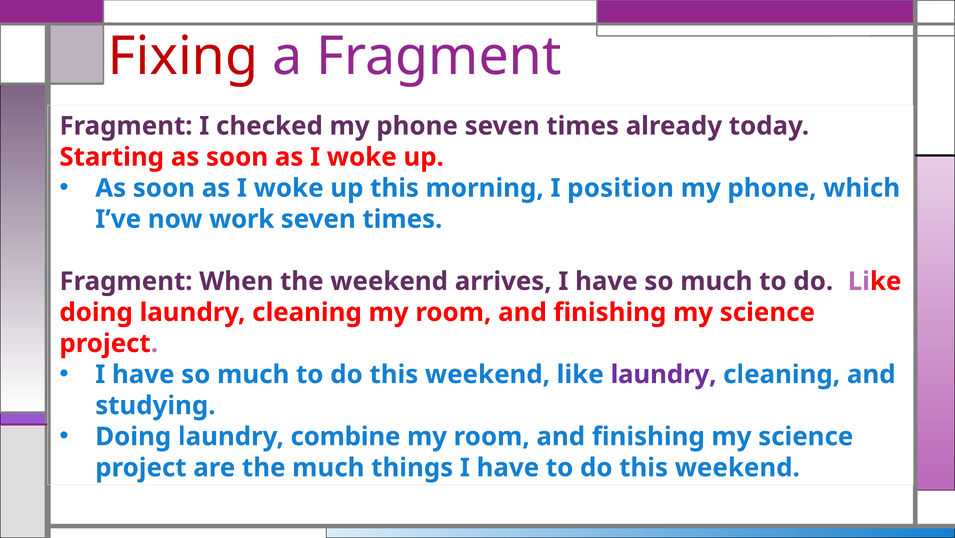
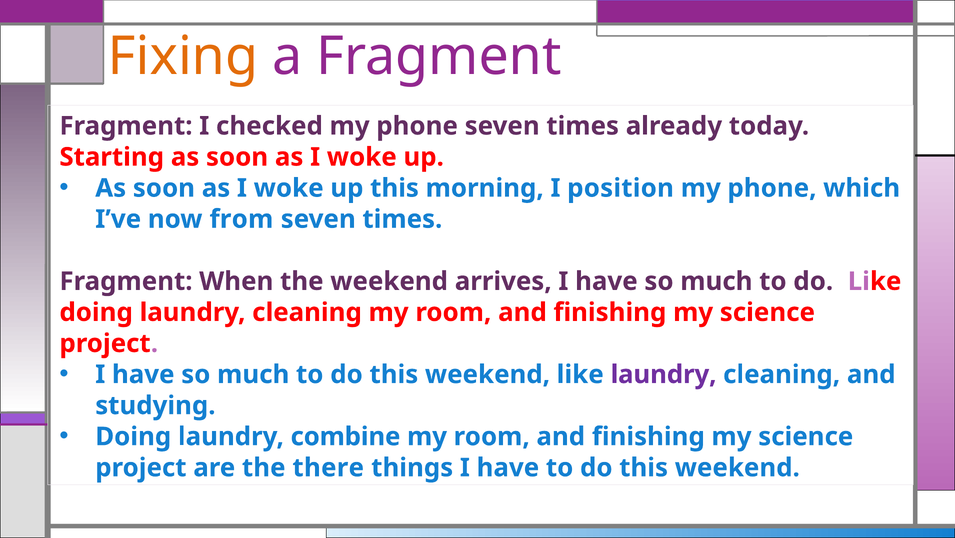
Fixing colour: red -> orange (183, 57)
work: work -> from (241, 219)
the much: much -> there (328, 467)
